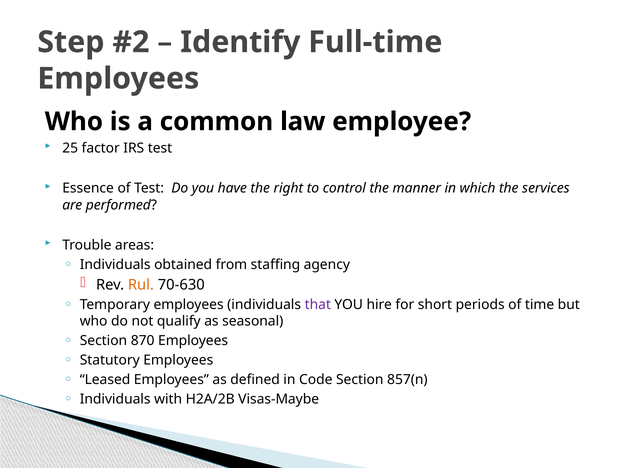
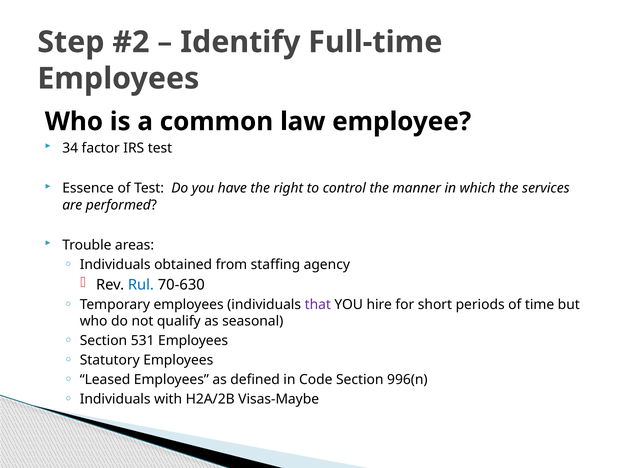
25: 25 -> 34 (70, 148)
Rul colour: orange -> blue (141, 285)
870: 870 -> 531 (143, 341)
857(n: 857(n -> 996(n (407, 380)
